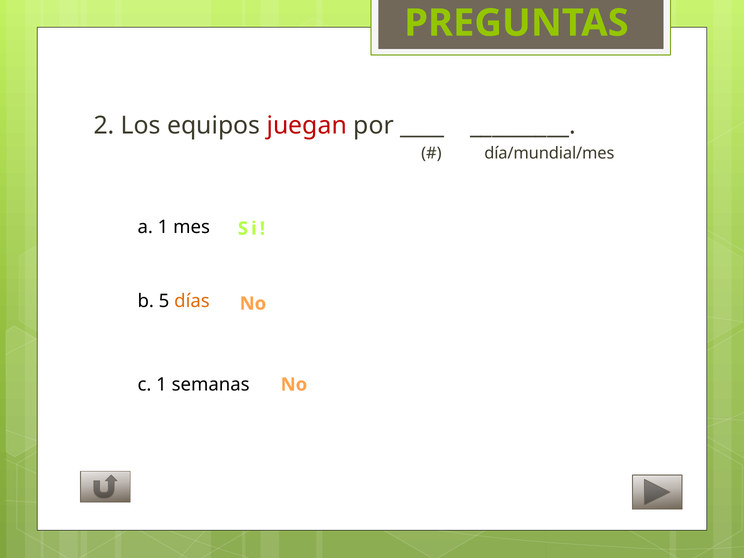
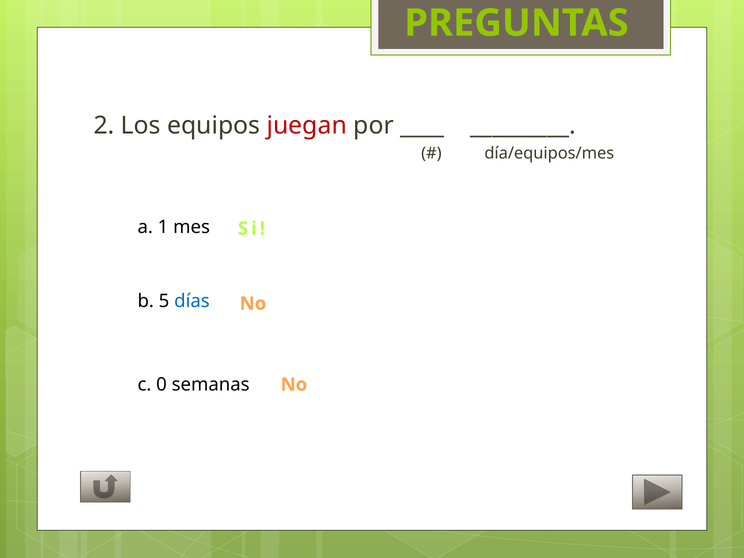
día/mundial/mes: día/mundial/mes -> día/equipos/mes (549, 153)
días colour: orange -> blue (192, 301)
c 1: 1 -> 0 (162, 385)
